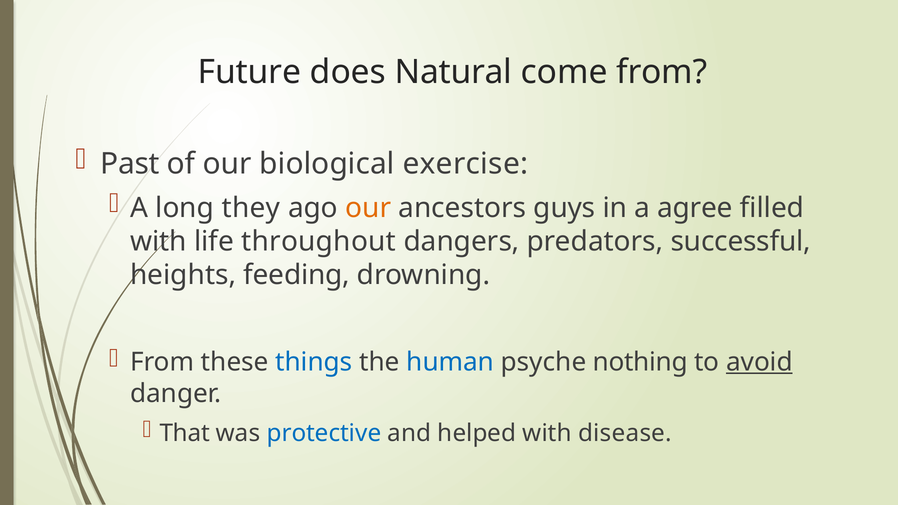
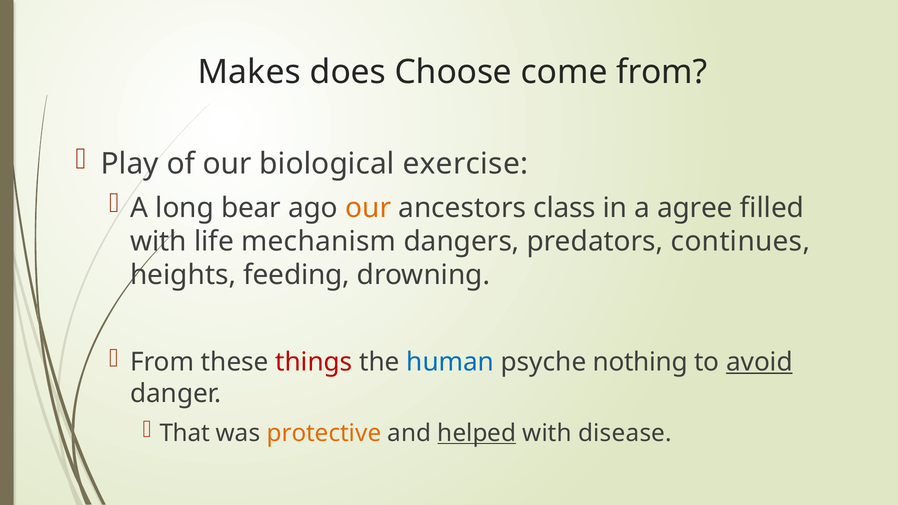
Future: Future -> Makes (249, 72)
Natural: Natural -> Choose (453, 72)
Past: Past -> Play (130, 164)
they: they -> bear (251, 208)
guys: guys -> class (565, 208)
throughout: throughout -> mechanism (319, 241)
successful: successful -> continues (741, 241)
things colour: blue -> red (314, 362)
protective colour: blue -> orange (324, 433)
helped underline: none -> present (477, 433)
